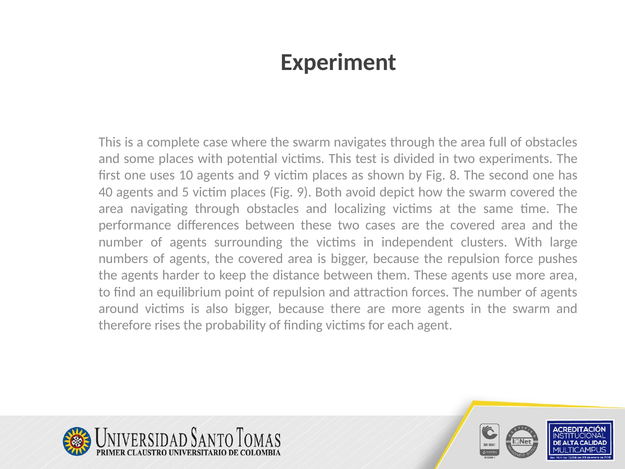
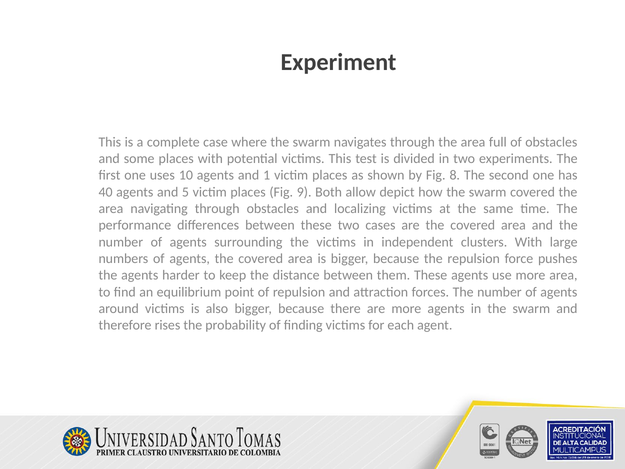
and 9: 9 -> 1 (267, 175)
avoid: avoid -> allow (361, 192)
